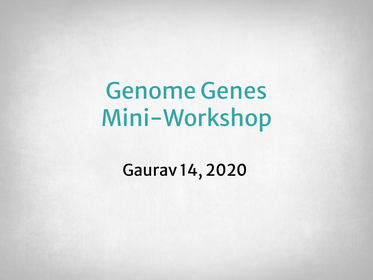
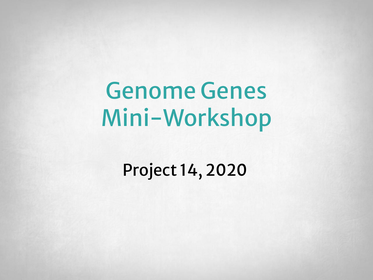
Gaurav: Gaurav -> Project (150, 170)
